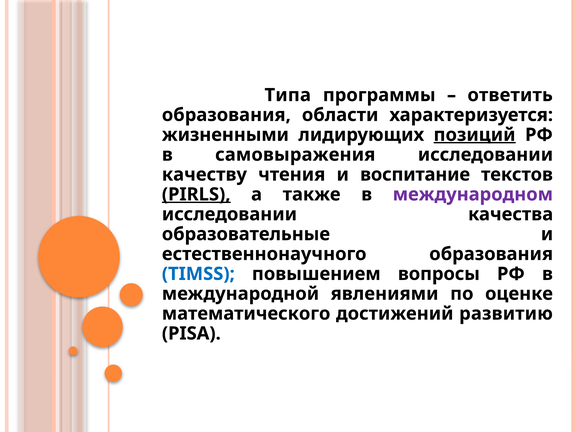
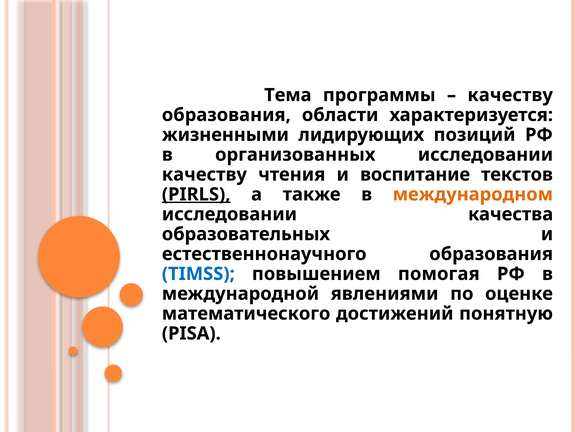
Типа: Типа -> Тема (288, 95)
ответить: ответить -> качеству (510, 95)
позиций underline: present -> none (475, 135)
самовыражения: самовыражения -> организованных (295, 154)
международном colour: purple -> orange (473, 194)
образовательные: образовательные -> образовательных (246, 234)
вопросы: вопросы -> помогая (439, 273)
развитию: развитию -> понятную (506, 313)
